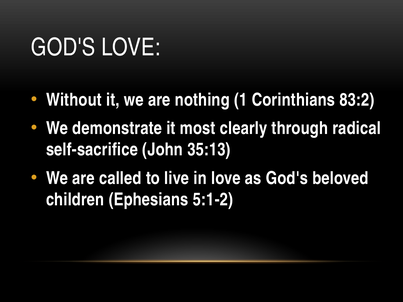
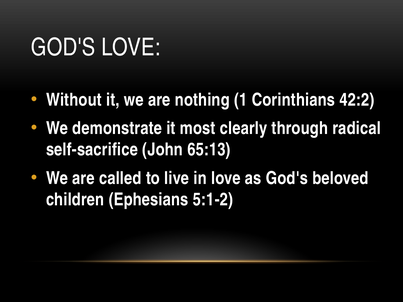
83:2: 83:2 -> 42:2 (357, 100)
35:13: 35:13 -> 65:13 (209, 150)
